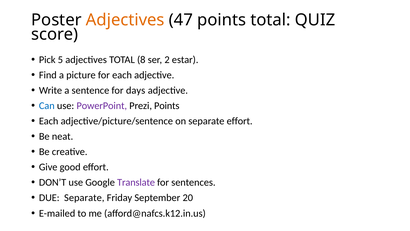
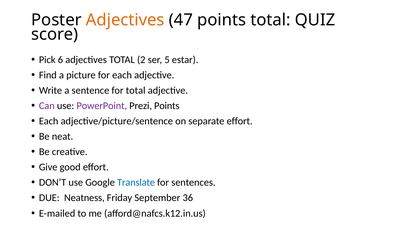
5: 5 -> 6 (60, 60)
8: 8 -> 2 (141, 60)
2: 2 -> 5 (167, 60)
for days: days -> total (136, 90)
Can colour: blue -> purple (47, 106)
Translate colour: purple -> blue (136, 182)
DUE Separate: Separate -> Neatness (84, 198)
20: 20 -> 36 (188, 198)
